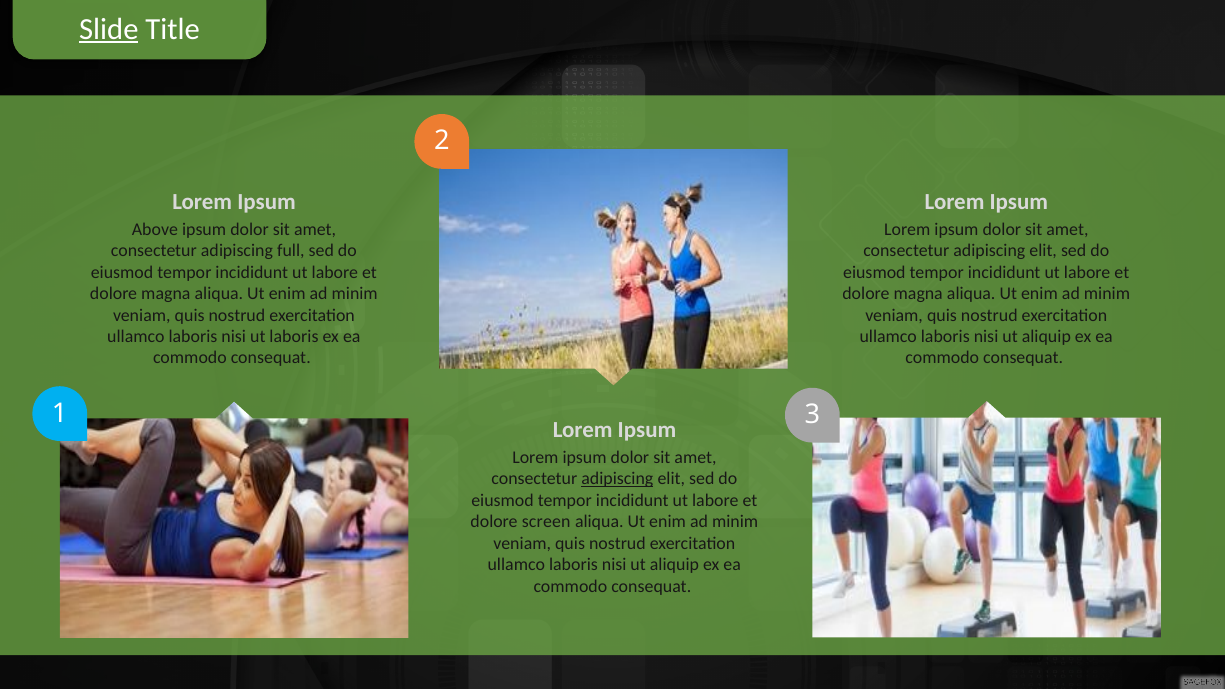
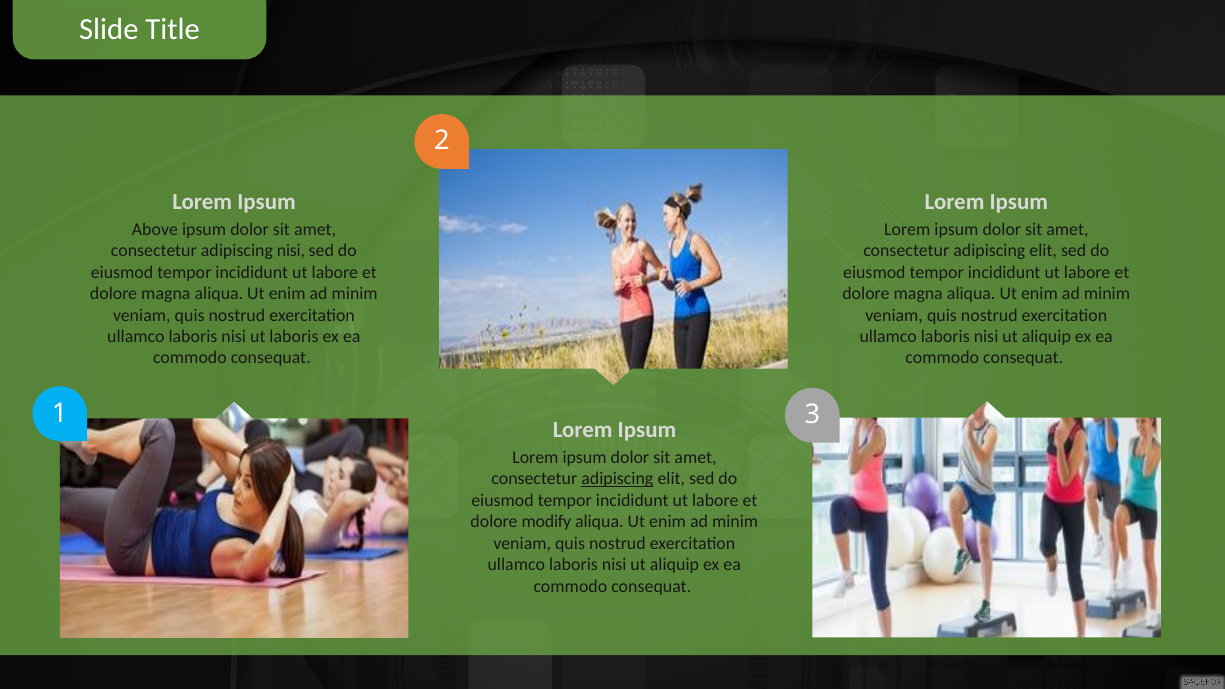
Slide underline: present -> none (109, 29)
adipiscing full: full -> nisi (291, 251)
screen: screen -> modify (546, 522)
